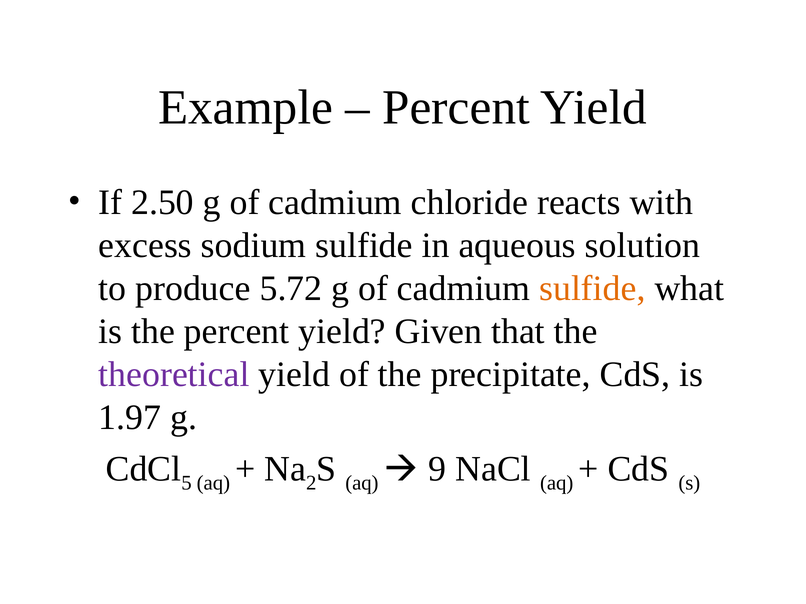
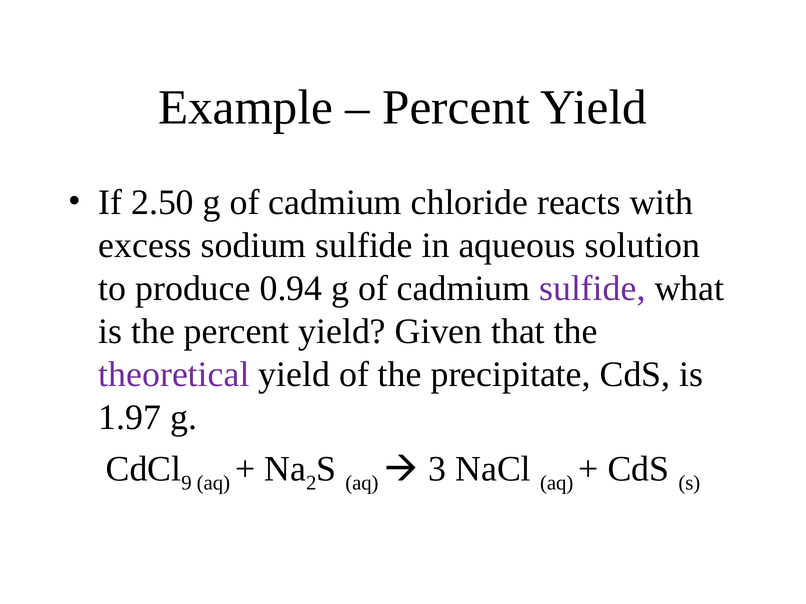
5.72: 5.72 -> 0.94 (291, 289)
sulfide colour: orange -> purple (592, 289)
5: 5 -> 9 (186, 483)
9: 9 -> 3 (437, 470)
